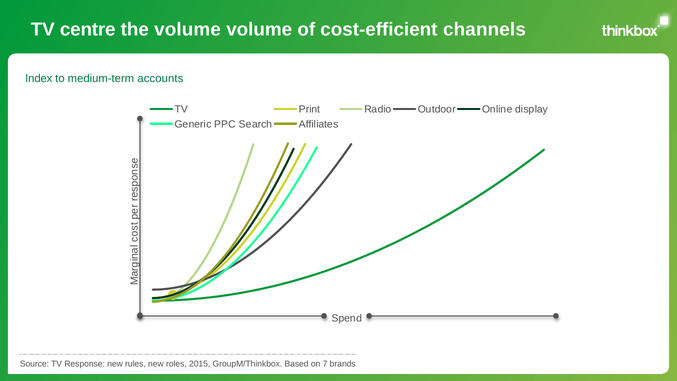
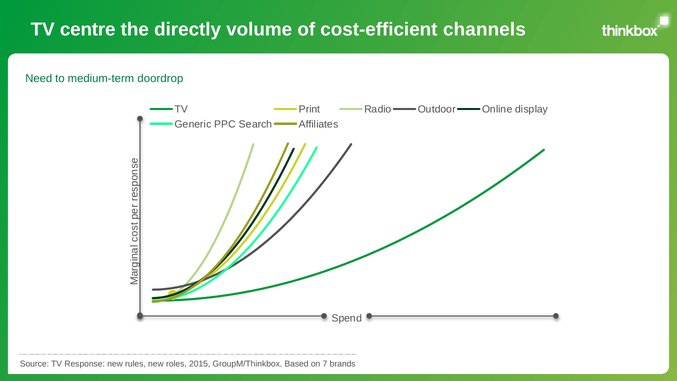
the volume: volume -> directly (188, 30)
Index: Index -> Need (39, 79)
accounts: accounts -> doordrop (160, 79)
